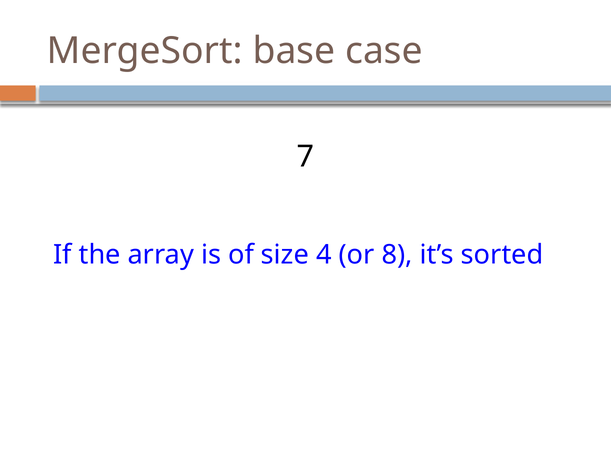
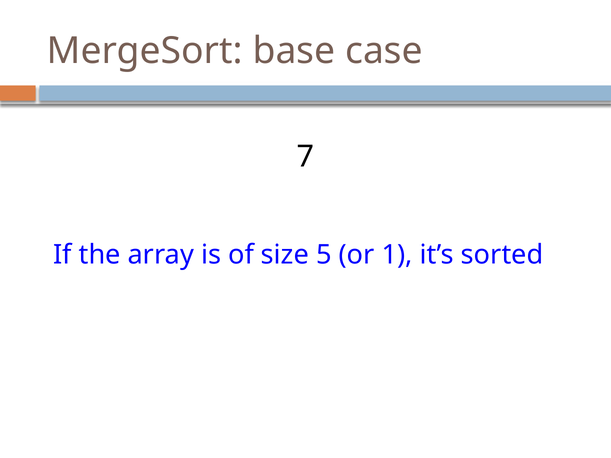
4: 4 -> 5 (324, 255)
8: 8 -> 1 (397, 255)
